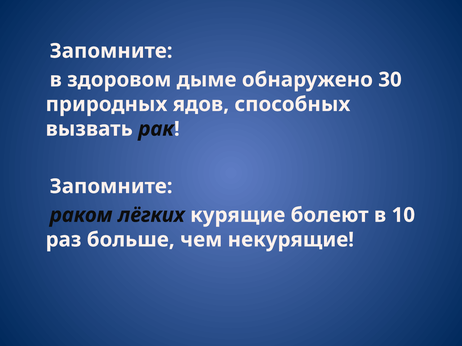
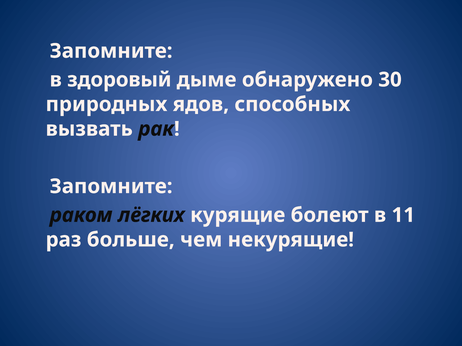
здоровом: здоровом -> здоровый (119, 80)
10: 10 -> 11 (403, 215)
